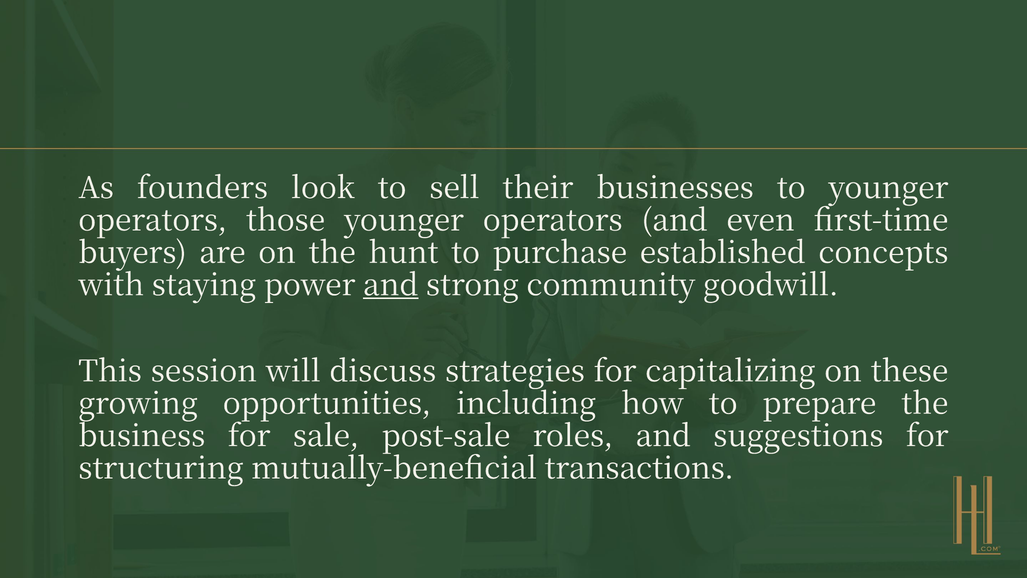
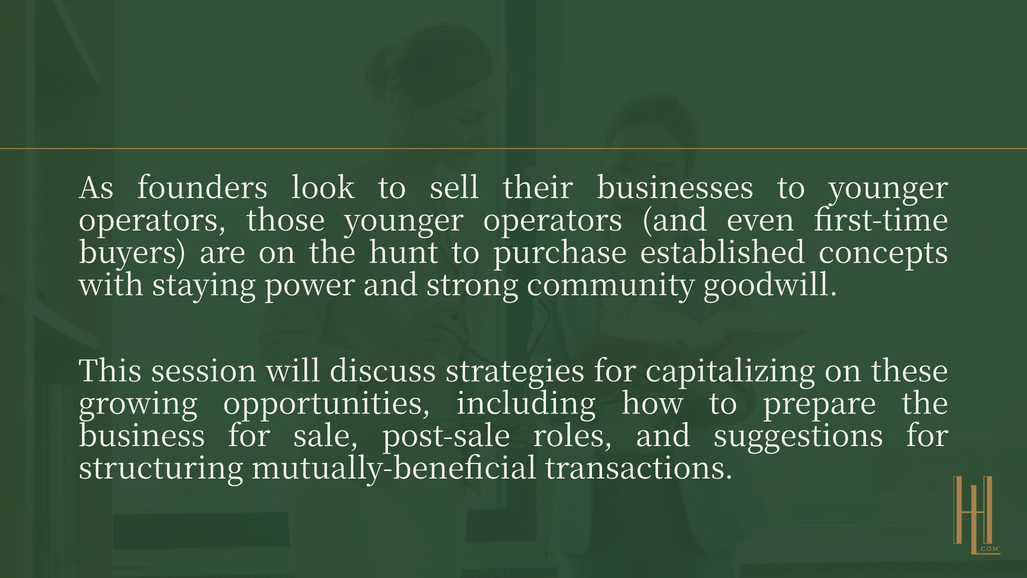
and underline: present -> none (391, 285)
